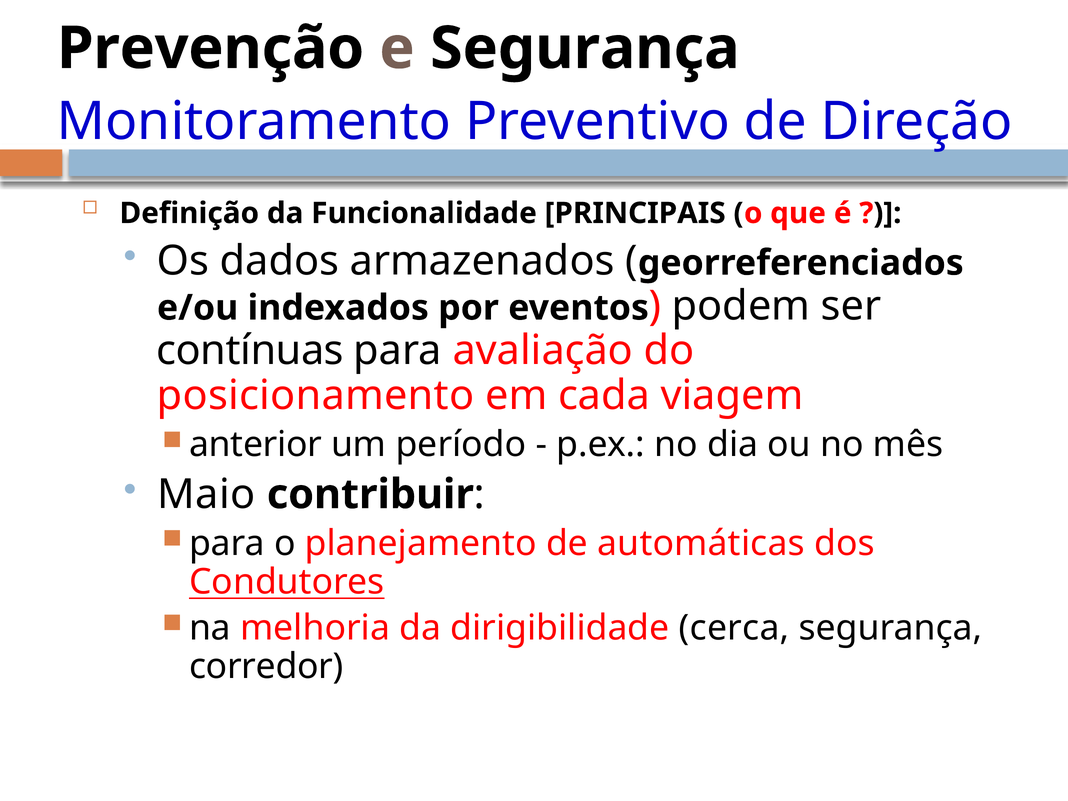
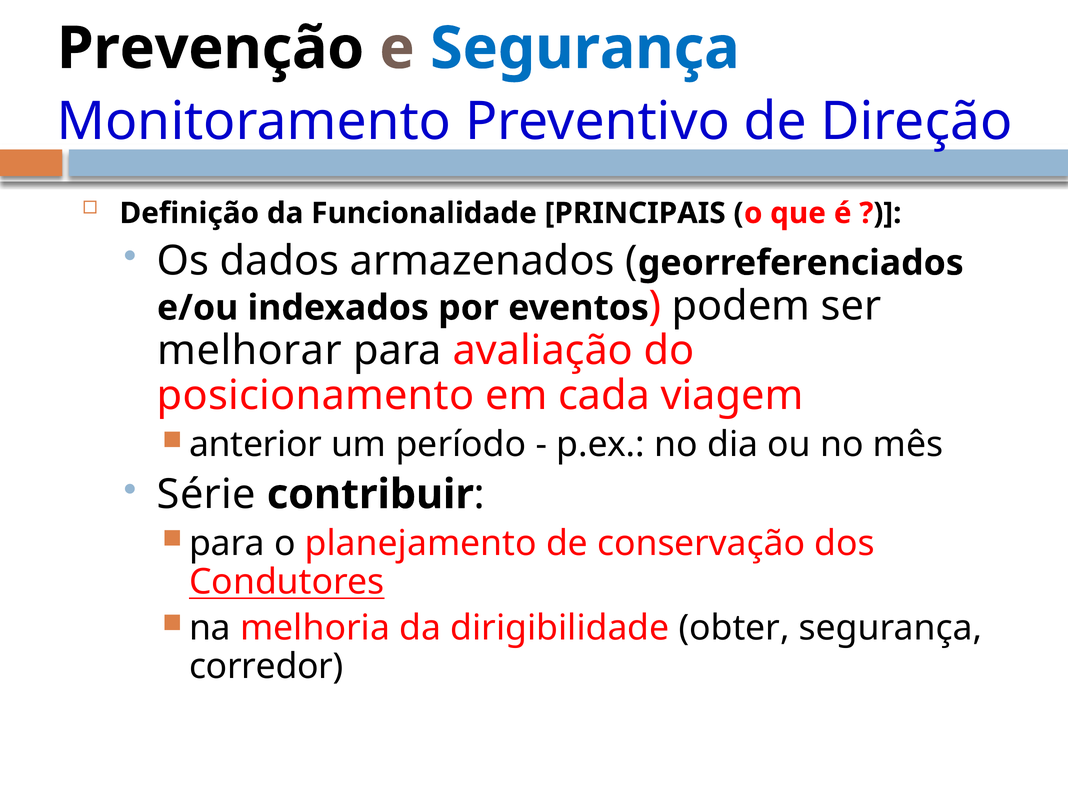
Segurança colour: black -> blue (585, 48)
contínuas: contínuas -> melhorar (250, 351)
Maio: Maio -> Série (206, 494)
automáticas: automáticas -> conservação (701, 544)
cerca: cerca -> obter (734, 628)
